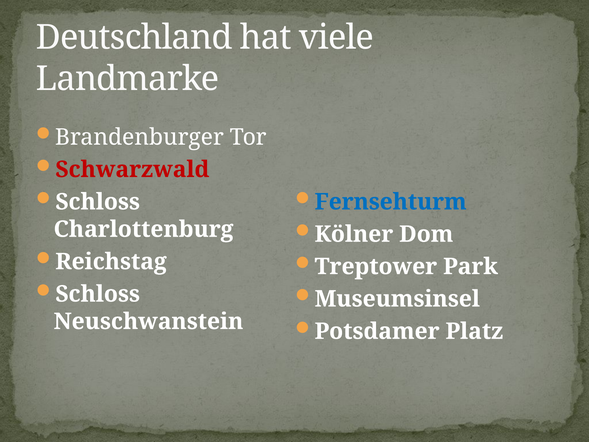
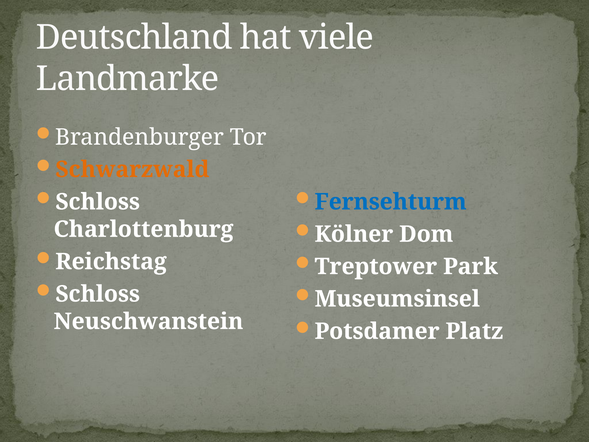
Schwarzwald colour: red -> orange (132, 169)
